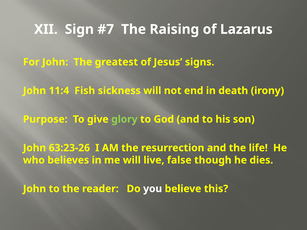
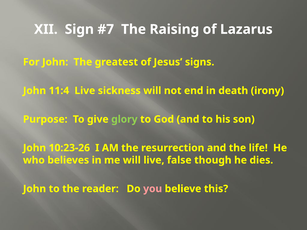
11:4 Fish: Fish -> Live (85, 91)
63:23-26: 63:23-26 -> 10:23-26 (69, 148)
you colour: white -> pink (153, 189)
